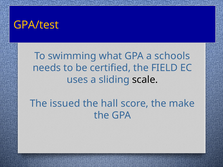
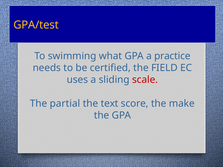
schools: schools -> practice (172, 56)
scale colour: black -> red (145, 80)
issued: issued -> partial (65, 104)
hall: hall -> text (110, 104)
